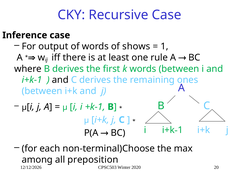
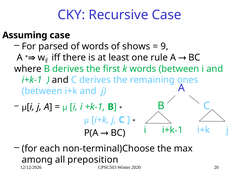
Inference: Inference -> Assuming (25, 35)
output: output -> parsed (53, 46)
1: 1 -> 9 (164, 46)
